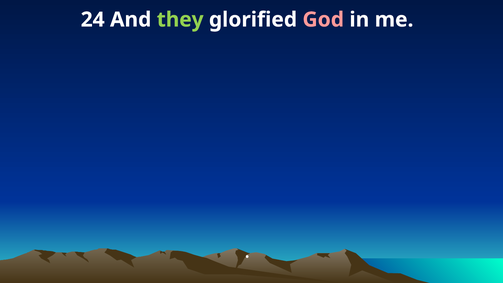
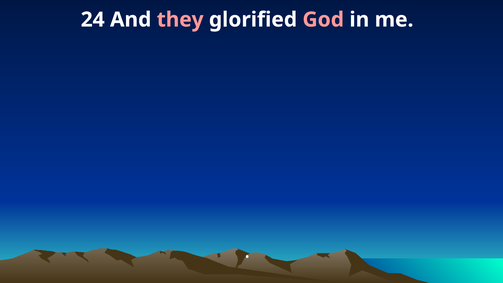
they colour: light green -> pink (180, 20)
